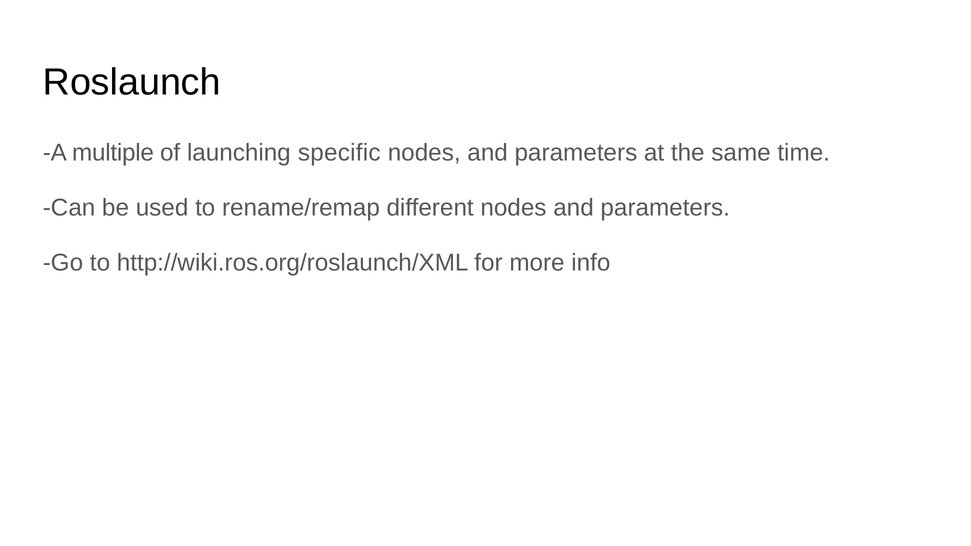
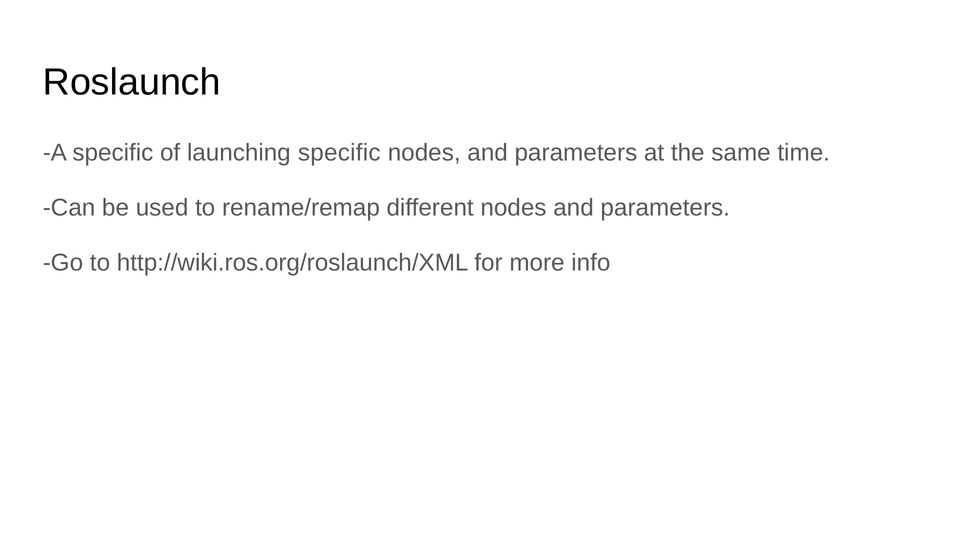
A multiple: multiple -> specific (113, 153)
